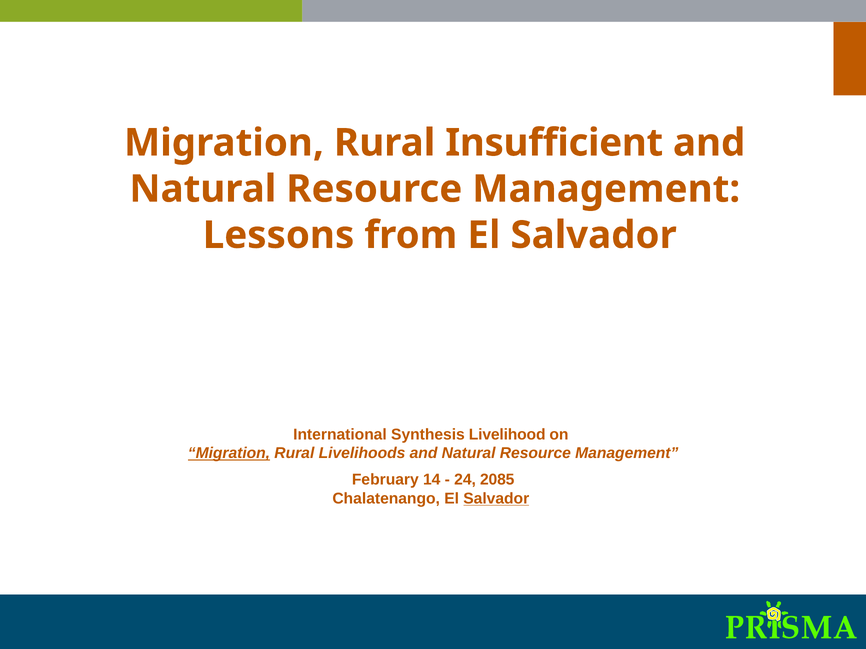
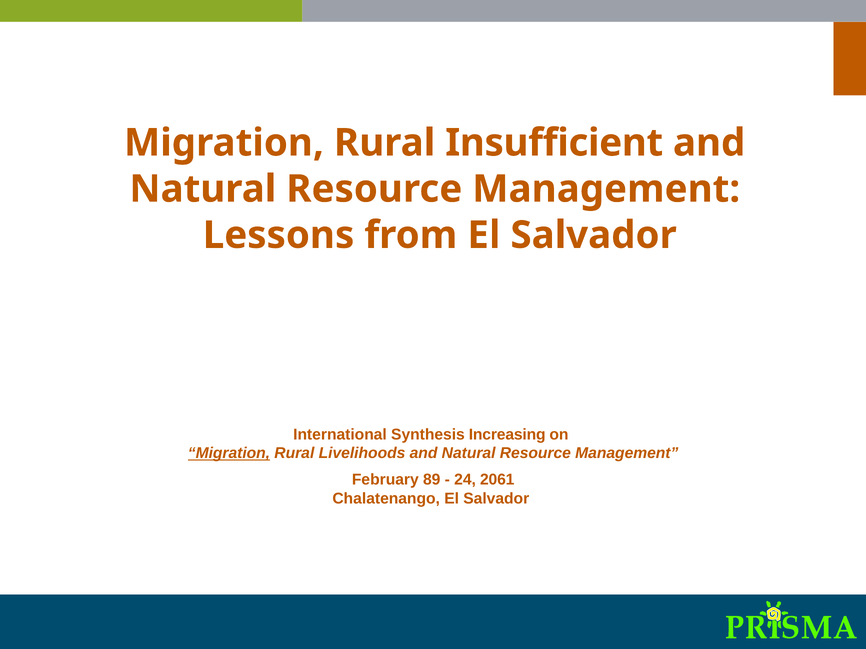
Livelihood: Livelihood -> Increasing (507, 435)
14: 14 -> 89 (432, 480)
2085: 2085 -> 2061 (497, 480)
Salvador underline: present -> none (496, 499)
